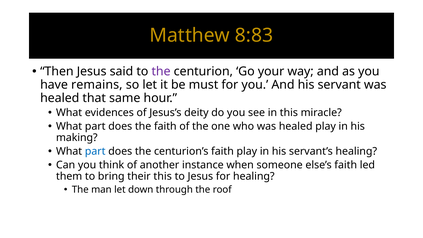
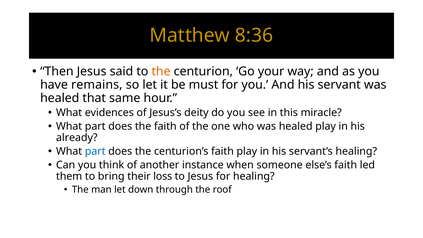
8:83: 8:83 -> 8:36 (254, 36)
the colour: purple -> orange (161, 72)
making: making -> already (77, 138)
their this: this -> loss (163, 176)
